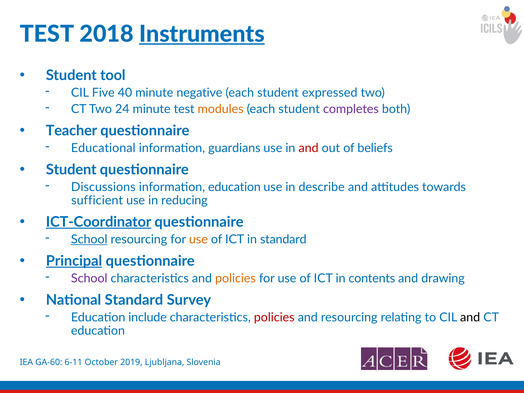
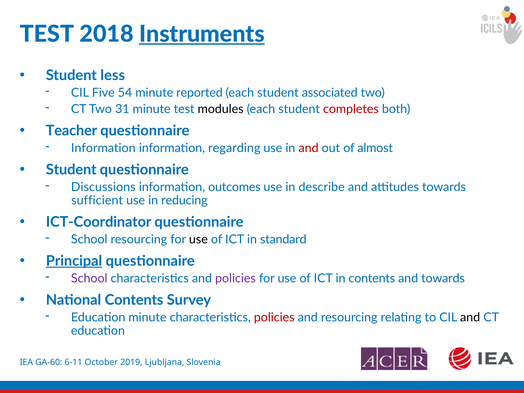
tool: tool -> less (113, 75)
40: 40 -> 54 (125, 93)
negative: negative -> reported (199, 93)
expressed: expressed -> associated (330, 93)
24: 24 -> 31 (122, 109)
modules colour: orange -> black (221, 109)
completes colour: purple -> red (351, 109)
Educational: Educational -> Information (103, 148)
guardians: guardians -> regarding (234, 148)
beliefs: beliefs -> almost (375, 148)
information education: education -> outcomes (234, 187)
ICT-Coordinator underline: present -> none (99, 222)
School underline: present -> none (89, 239)
use colour: orange -> black (198, 239)
policies colour: orange -> purple (235, 278)
and drawing: drawing -> towards (443, 278)
National Standard: Standard -> Contents (134, 300)
Education include: include -> minute (147, 317)
